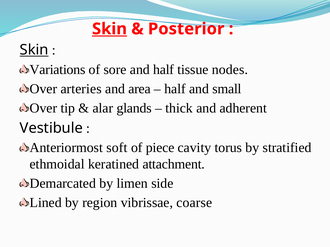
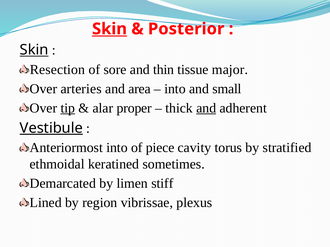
Variations: Variations -> Resection (57, 70)
and half: half -> thin (164, 70)
nodes: nodes -> major (230, 70)
half: half -> into (175, 89)
tip underline: none -> present (68, 108)
glands: glands -> proper (134, 108)
and underline: none -> present (206, 108)
Vestibule underline: none -> present (51, 128)
Anteriormost soft: soft -> into (117, 148)
attachment: attachment -> sometimes (174, 164)
side: side -> stiff (162, 184)
coarse: coarse -> plexus (194, 203)
